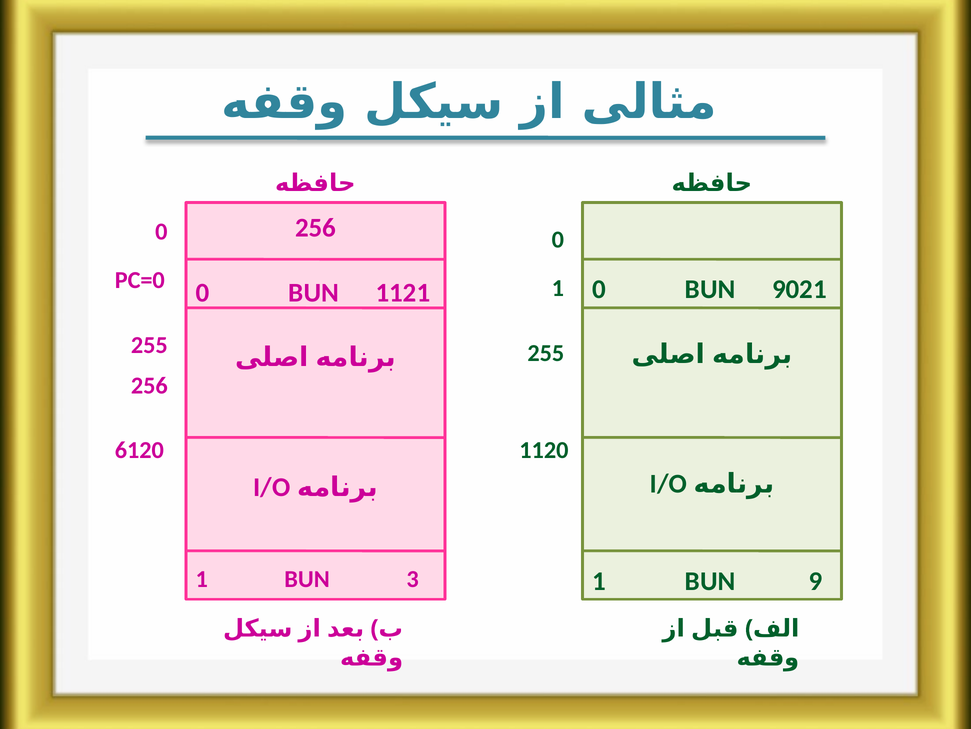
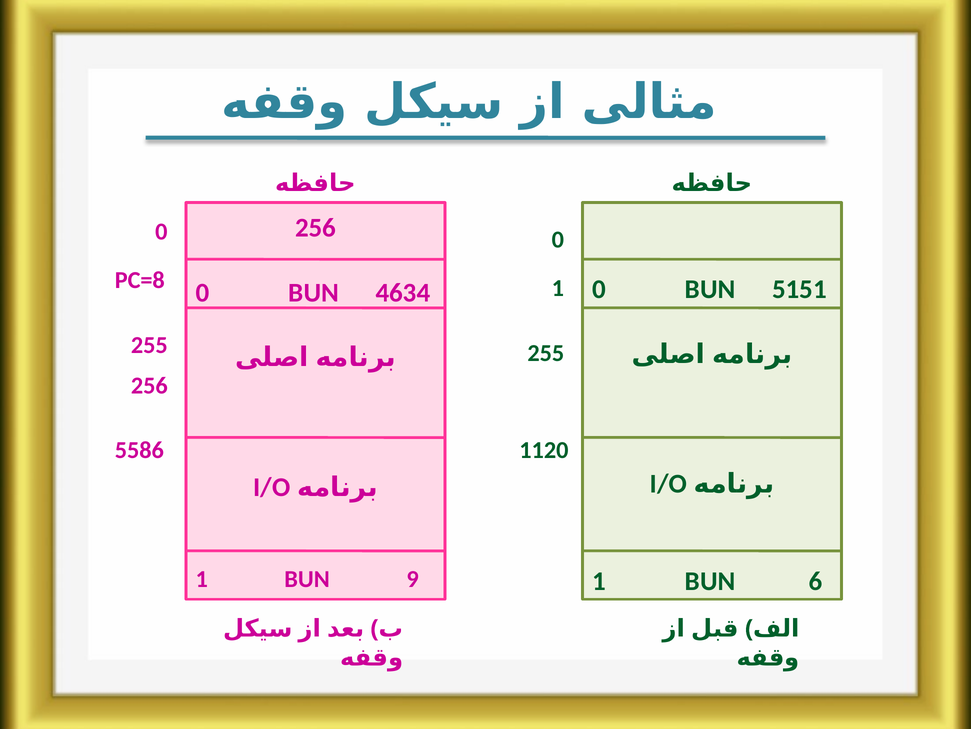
PC=0: PC=0 -> PC=8 (140, 280)
9021: 9021 -> 5151 (799, 289)
1121: 1121 -> 4634 (403, 292)
6120: 6120 -> 5586 (139, 450)
3: 3 -> 9 (413, 579)
9: 9 -> 6 (816, 580)
